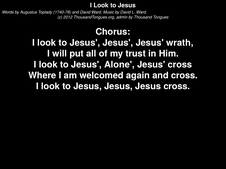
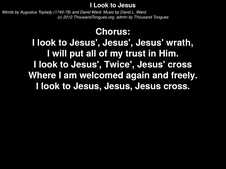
Alone: Alone -> Twice (119, 65)
and cross: cross -> freely (184, 76)
